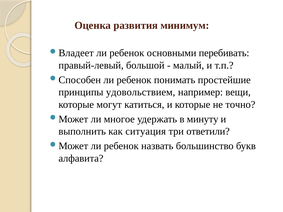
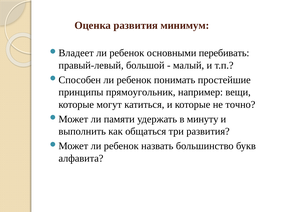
удовольствием: удовольствием -> прямоугольник (141, 92)
многое: многое -> памяти (119, 119)
ситуация: ситуация -> общаться (146, 132)
три ответили: ответили -> развития (208, 132)
